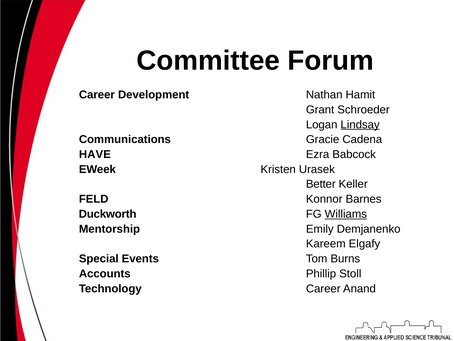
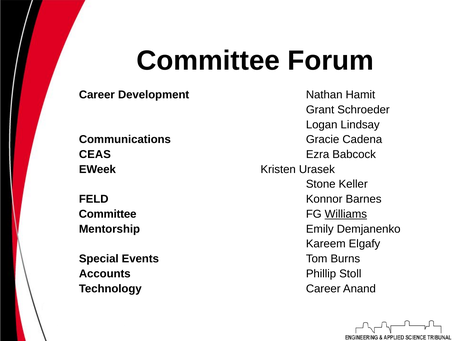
Lindsay underline: present -> none (360, 124)
HAVE: HAVE -> CEAS (95, 154)
Better: Better -> Stone (321, 184)
Duckworth: Duckworth -> Committee (108, 214)
